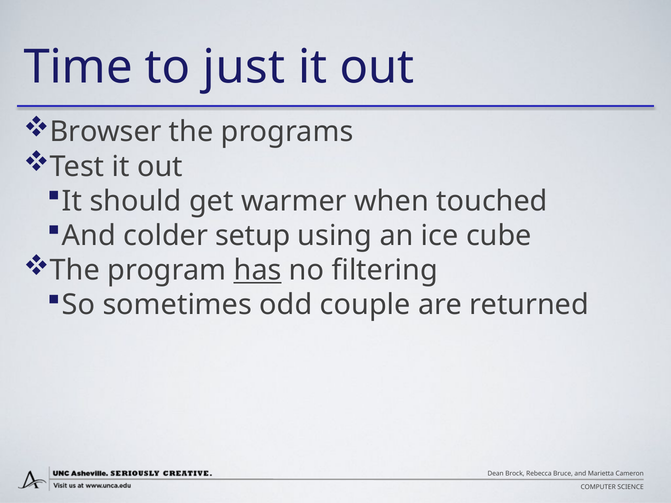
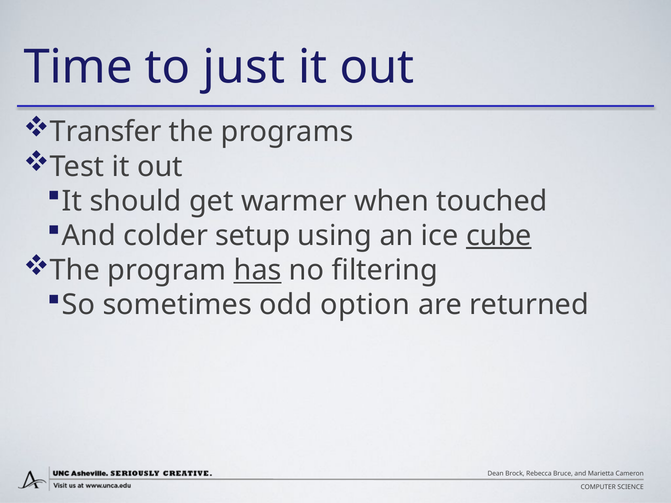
Browser: Browser -> Transfer (106, 132)
cube underline: none -> present (499, 236)
couple: couple -> option (365, 305)
